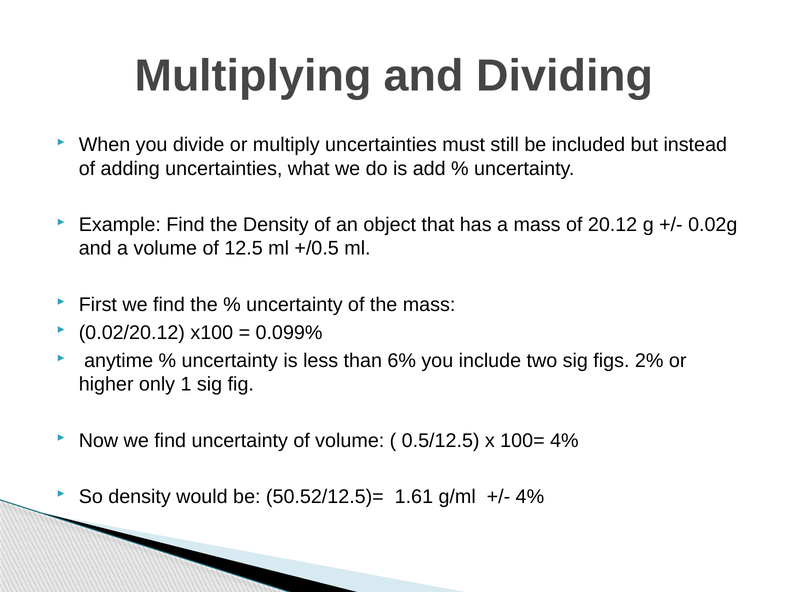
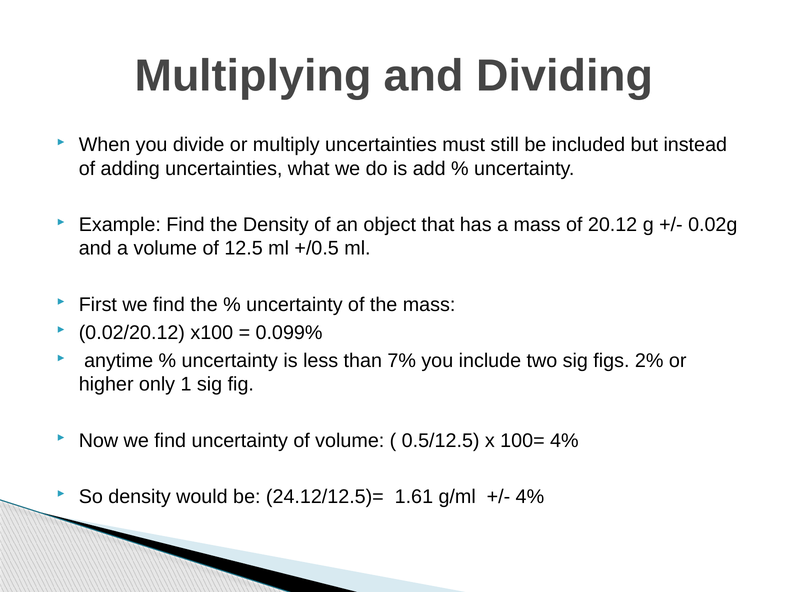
6%: 6% -> 7% (402, 361)
50.52/12.5)=: 50.52/12.5)= -> 24.12/12.5)= (325, 496)
